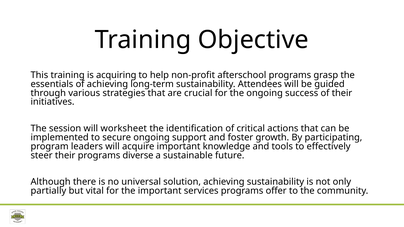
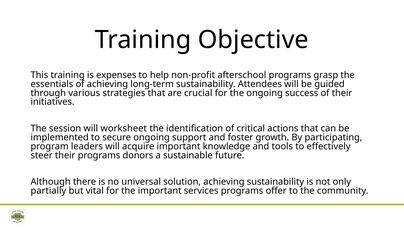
acquiring: acquiring -> expenses (116, 75)
diverse: diverse -> donors (138, 156)
